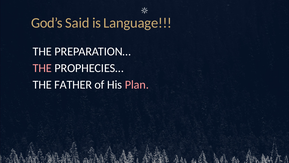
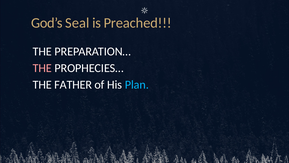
Said: Said -> Seal (77, 23)
Language: Language -> Preached (138, 23)
Plan colour: pink -> light blue (137, 84)
